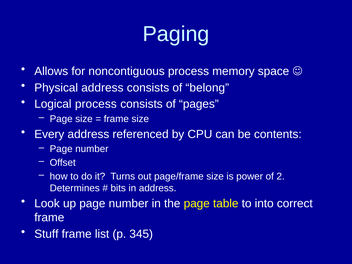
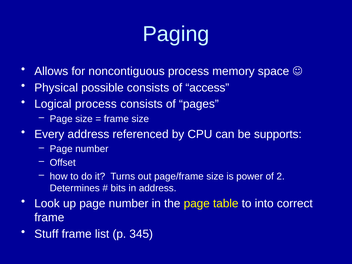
Physical address: address -> possible (102, 88)
belong: belong -> access (207, 88)
contents: contents -> supports (278, 134)
